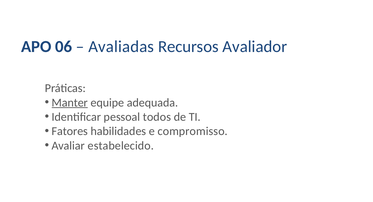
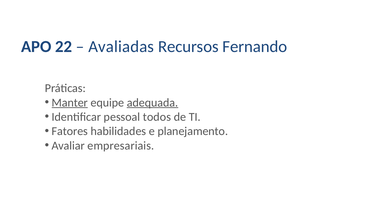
06: 06 -> 22 (64, 47)
Avaliador: Avaliador -> Fernando (255, 47)
adequada underline: none -> present (153, 103)
compromisso: compromisso -> planejamento (193, 131)
estabelecido: estabelecido -> empresariais (121, 146)
